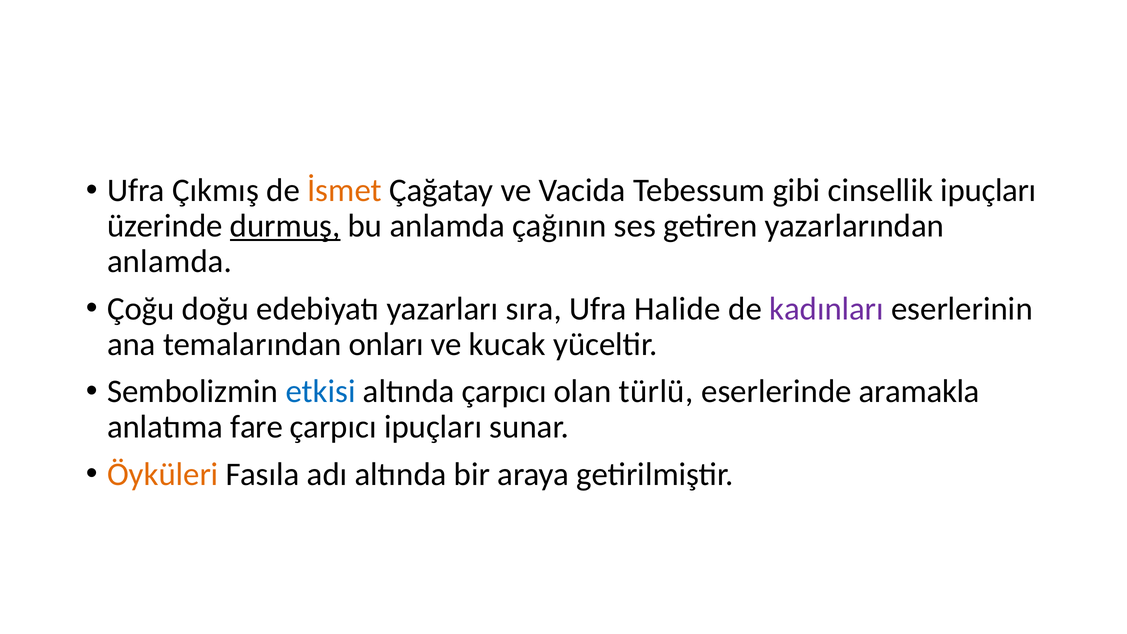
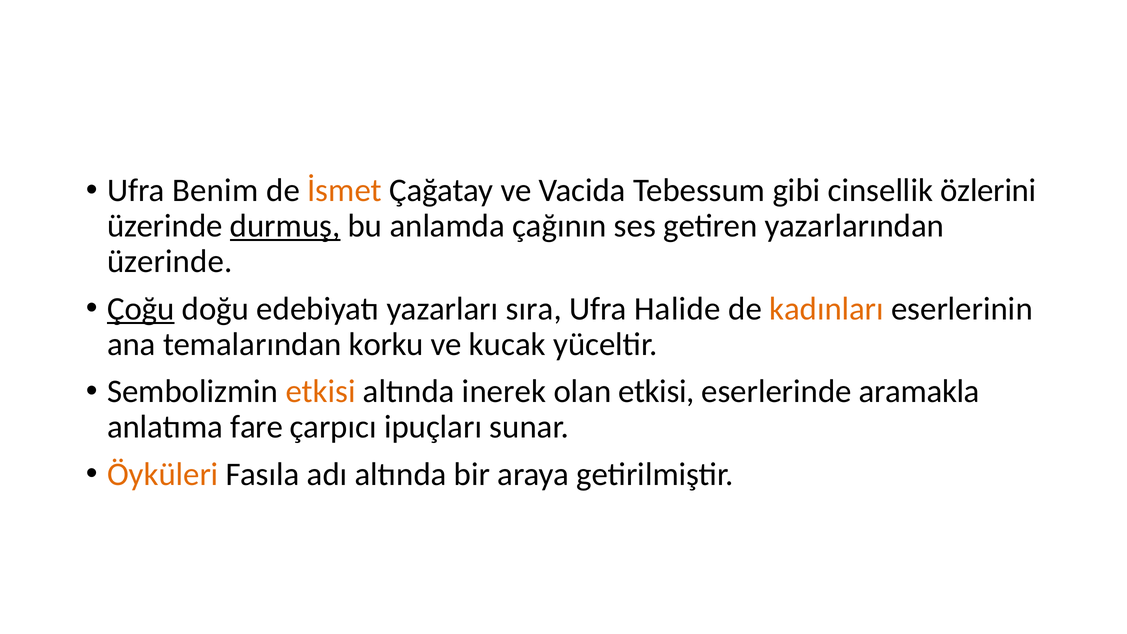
Çıkmış: Çıkmış -> Benim (215, 191)
cinsellik ipuçları: ipuçları -> özlerini (988, 191)
anlamda: anlamda -> üzerinde (170, 262)
Çoğu underline: none -> present (141, 309)
kadınları colour: purple -> orange (827, 309)
onları: onları -> korku (386, 344)
etkisi colour: blue -> orange (321, 392)
altında çarpıcı: çarpıcı -> inerek (504, 392)
olan türlü: türlü -> etkisi (656, 392)
